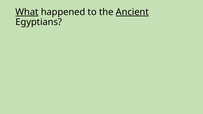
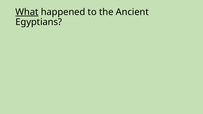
Ancient underline: present -> none (132, 12)
